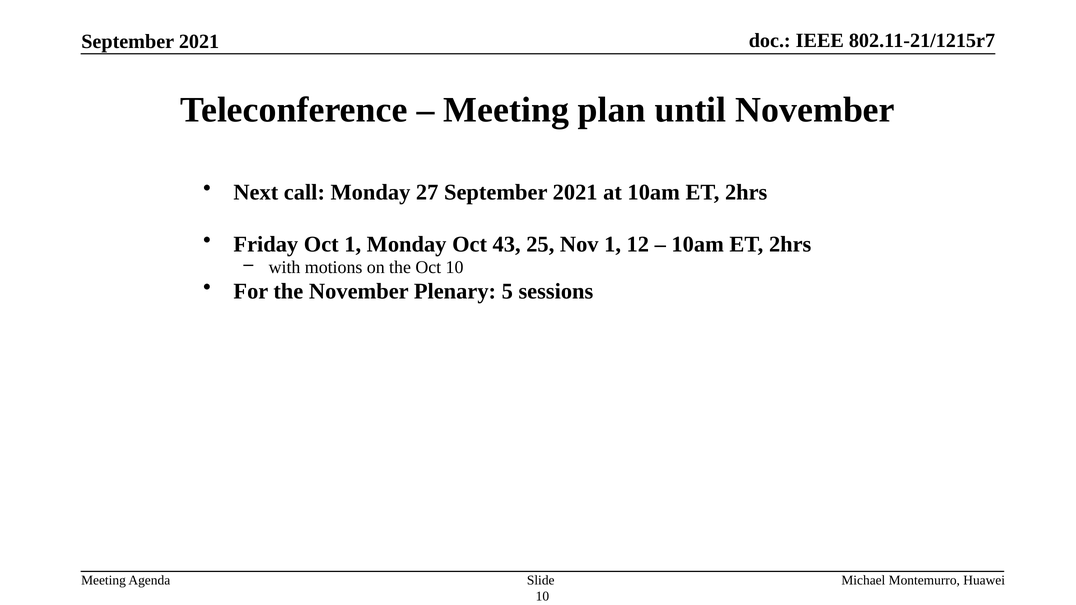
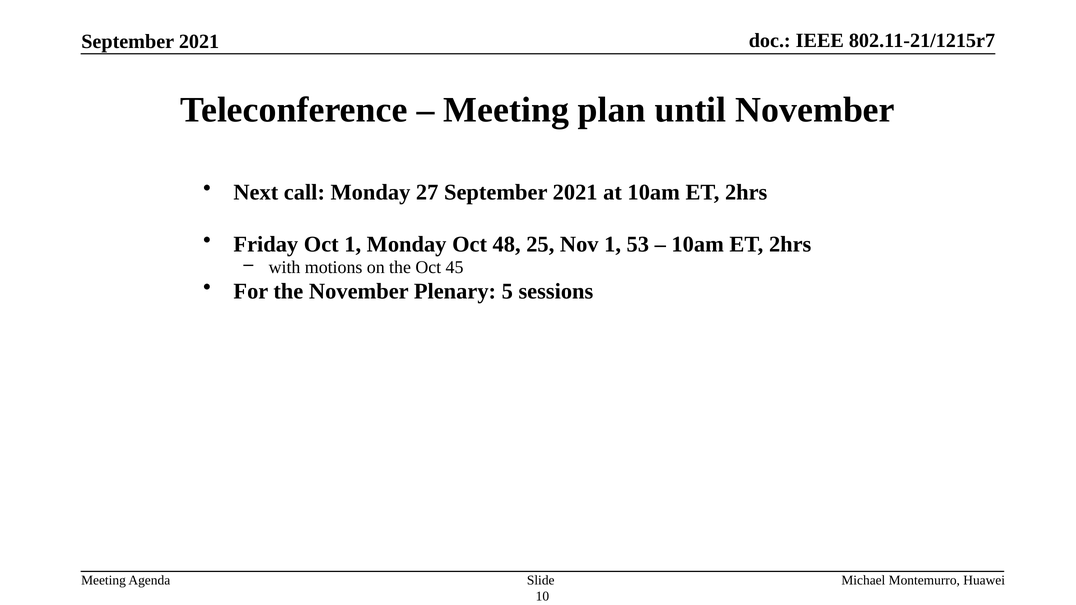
43: 43 -> 48 (507, 244)
12: 12 -> 53 (638, 244)
Oct 10: 10 -> 45 (455, 268)
